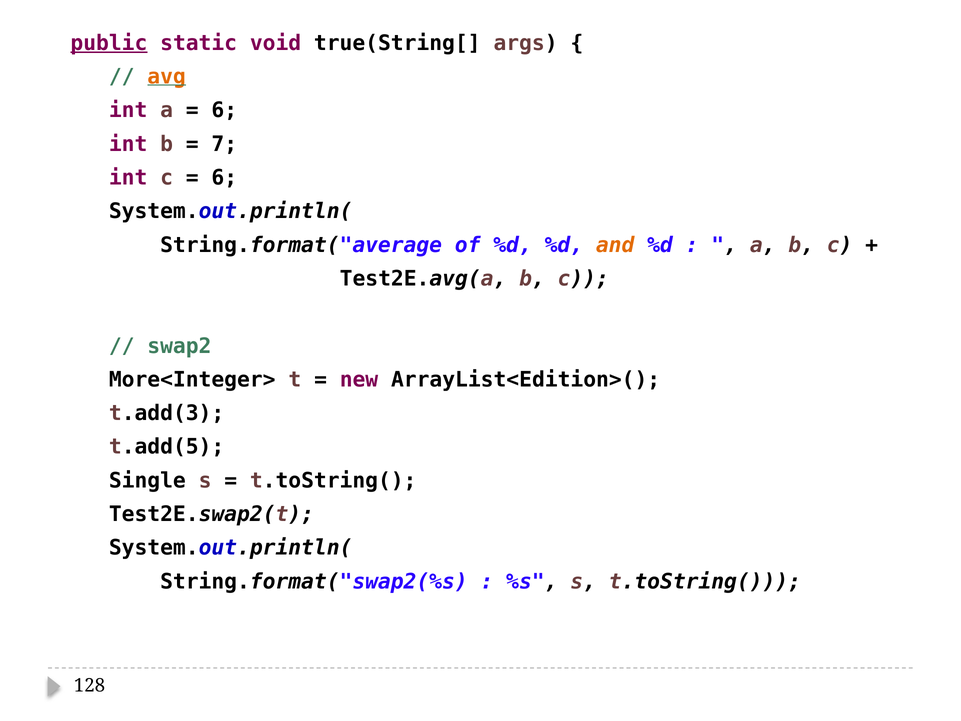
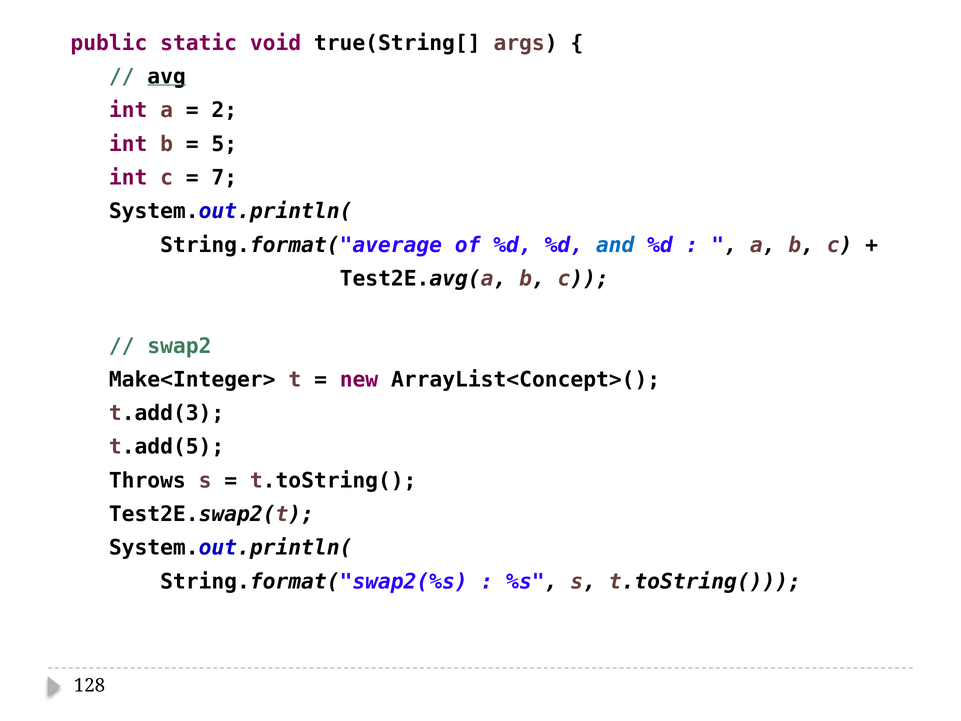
public underline: present -> none (109, 43)
avg colour: orange -> black (167, 77)
6: 6 -> 2 (224, 110)
7: 7 -> 5 (224, 144)
6: 6 -> 7 (224, 178)
and colour: orange -> blue (615, 245)
More<Integer>: More<Integer> -> Make<Integer> (192, 379)
ArrayList<Edition>(: ArrayList<Edition>( -> ArrayList<Concept>( (526, 379)
Single: Single -> Throws (147, 480)
